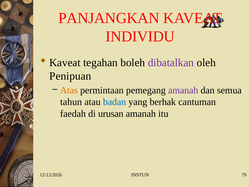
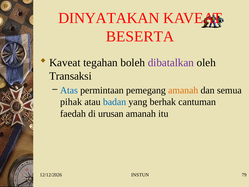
PANJANGKAN: PANJANGKAN -> DINYATAKAN (109, 18)
INDIVIDU: INDIVIDU -> BESERTA (140, 36)
Penipuan: Penipuan -> Transaksi (70, 76)
Atas colour: orange -> blue (69, 90)
amanah colour: purple -> orange (183, 90)
tahun: tahun -> pihak (71, 102)
